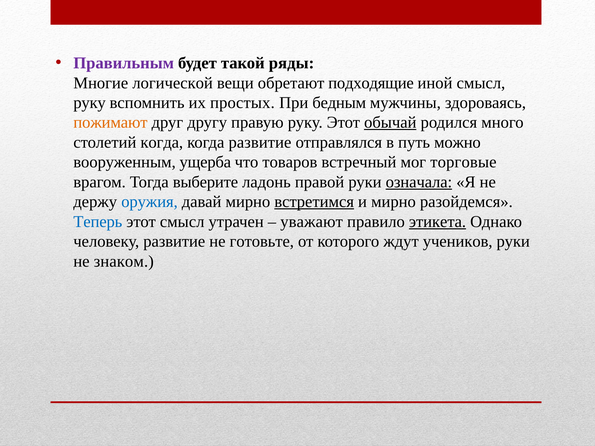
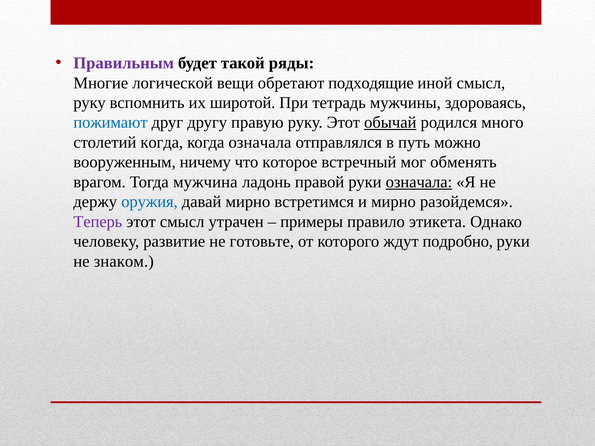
простых: простых -> широтой (243, 103)
бедным: бедным -> тетрадь (339, 103)
пожимают colour: orange -> blue (110, 123)
когда развитие: развитие -> означала (260, 142)
ущерба: ущерба -> ничему (205, 162)
товаров: товаров -> которое (290, 162)
торговые: торговые -> обменять (463, 162)
выберите: выберите -> мужчина (205, 182)
встретимся underline: present -> none (314, 202)
Теперь colour: blue -> purple (98, 222)
уважают: уважают -> примеры (312, 222)
этикета underline: present -> none (437, 222)
учеников: учеников -> подробно (458, 242)
